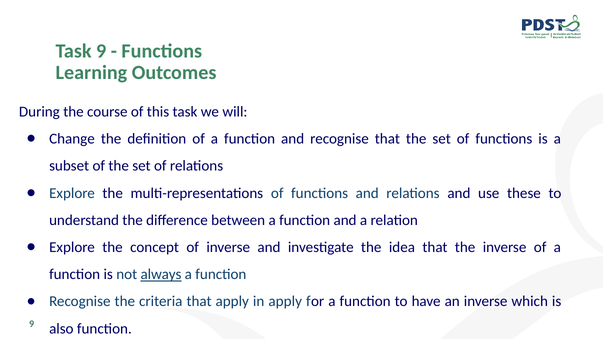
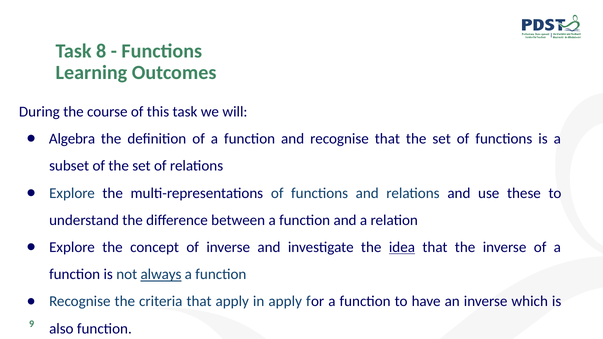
Task 9: 9 -> 8 (101, 51)
Change: Change -> Algebra (72, 139)
idea underline: none -> present (402, 247)
